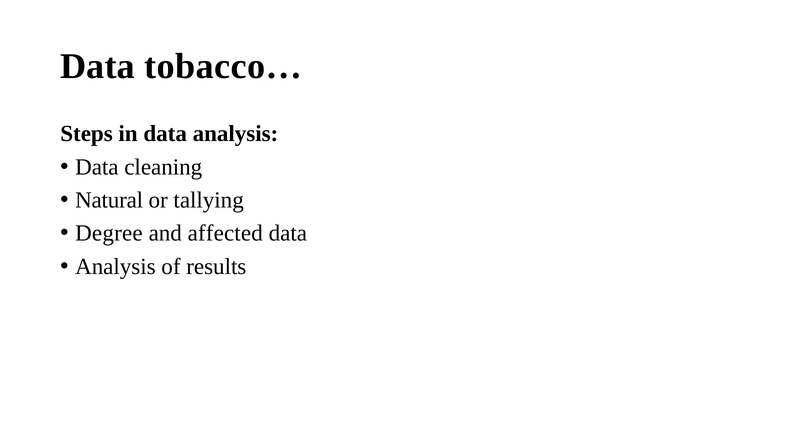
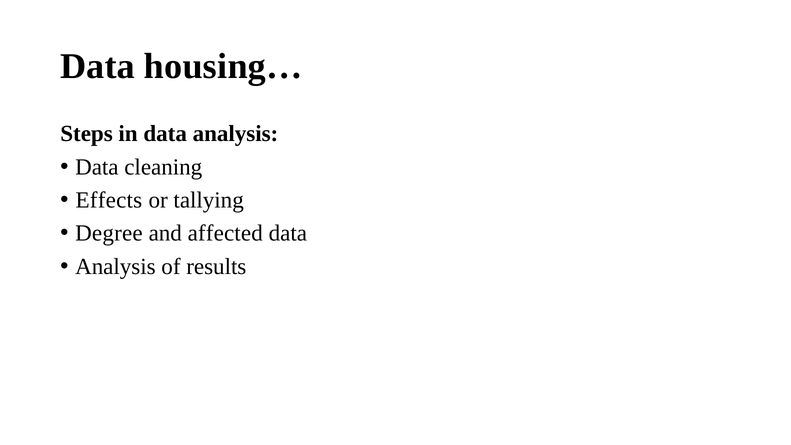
tobacco…: tobacco… -> housing… (223, 66)
Natural: Natural -> Effects (109, 200)
